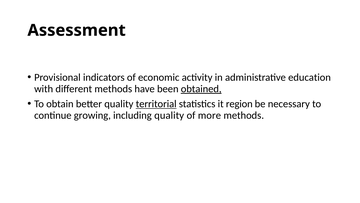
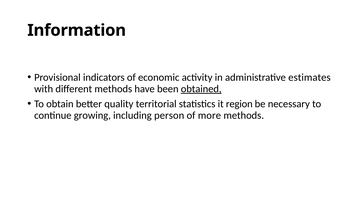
Assessment: Assessment -> Information (77, 30)
education: education -> estimates (309, 77)
territorial underline: present -> none (156, 104)
including quality: quality -> person (169, 115)
